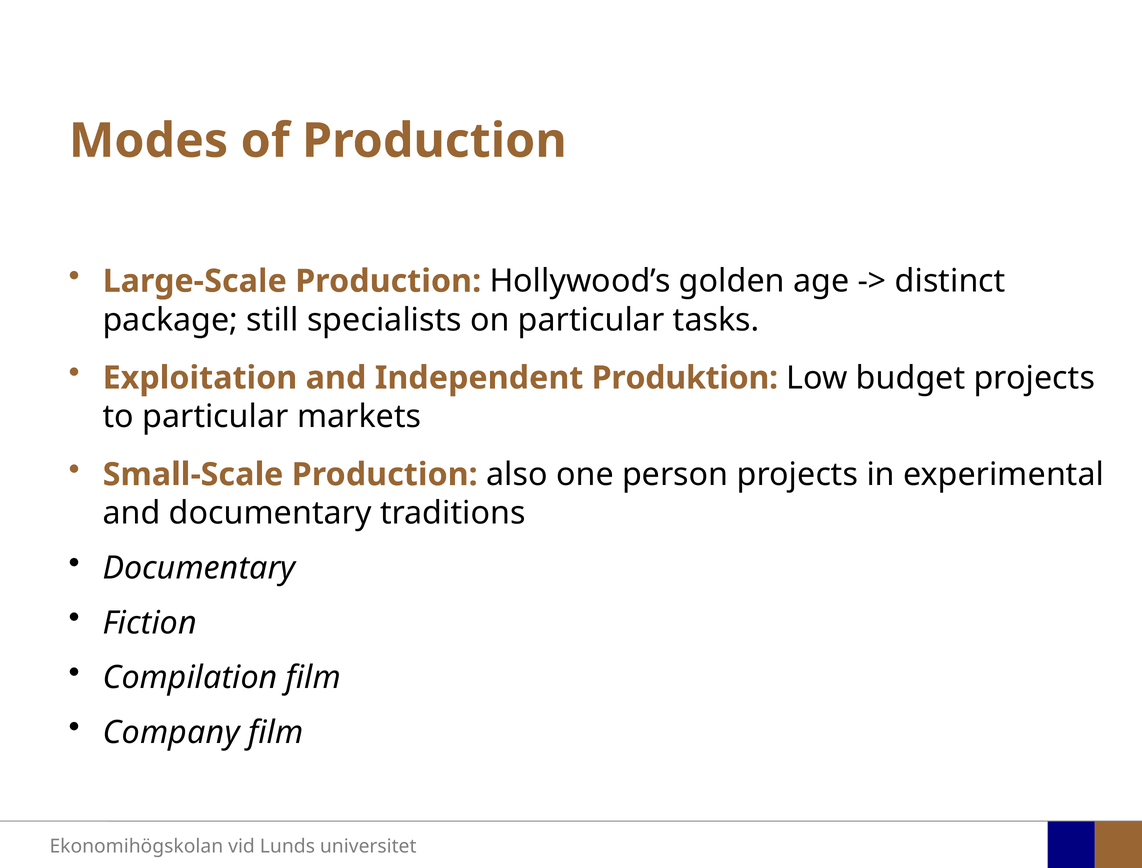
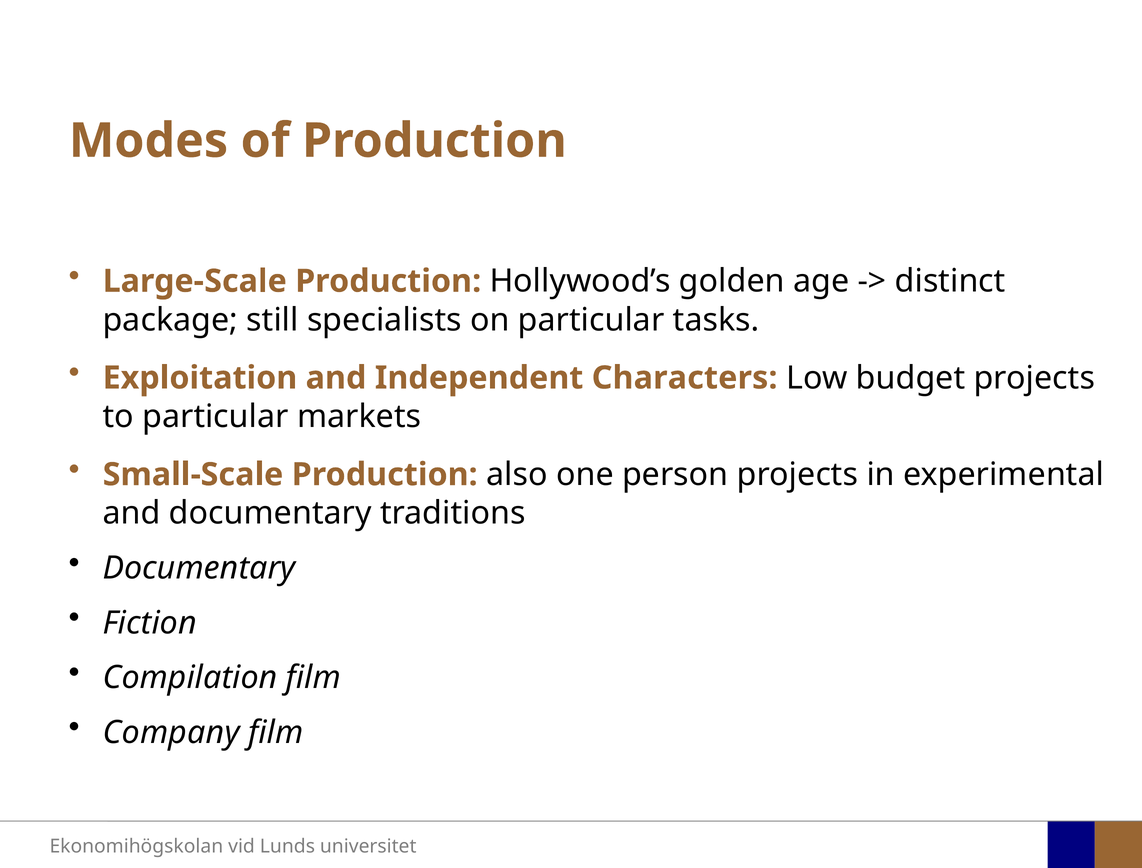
Produktion: Produktion -> Characters (685, 378)
